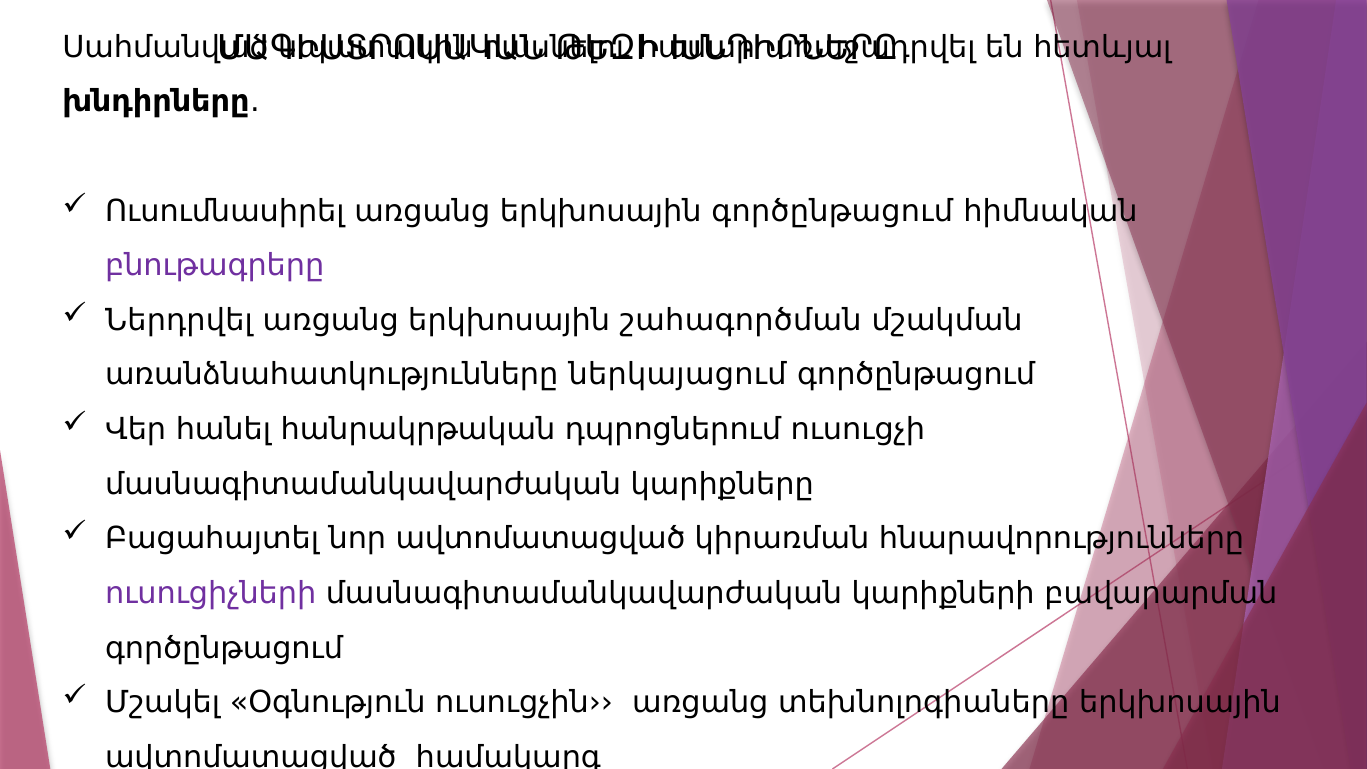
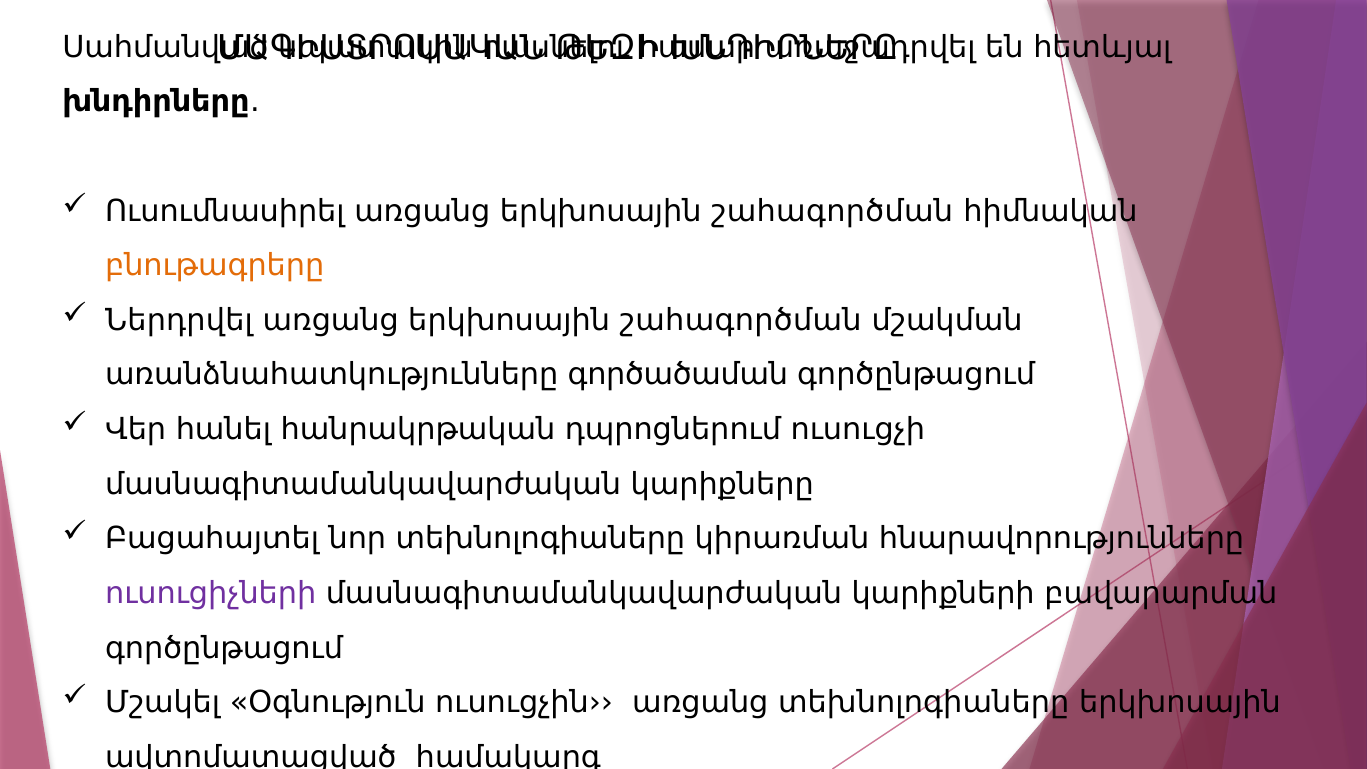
Ուսումնասիրել առցանց երկխոսային գործընթացում: գործընթացում -> շահագործման (832, 211)
բնութագրերը colour: purple -> orange (215, 266)
ներկայացում: ներկայացում -> գործածաման (678, 375)
նոր ավտոմատացված: ավտոմատացված -> տեխնոլոգիաները (540, 539)
